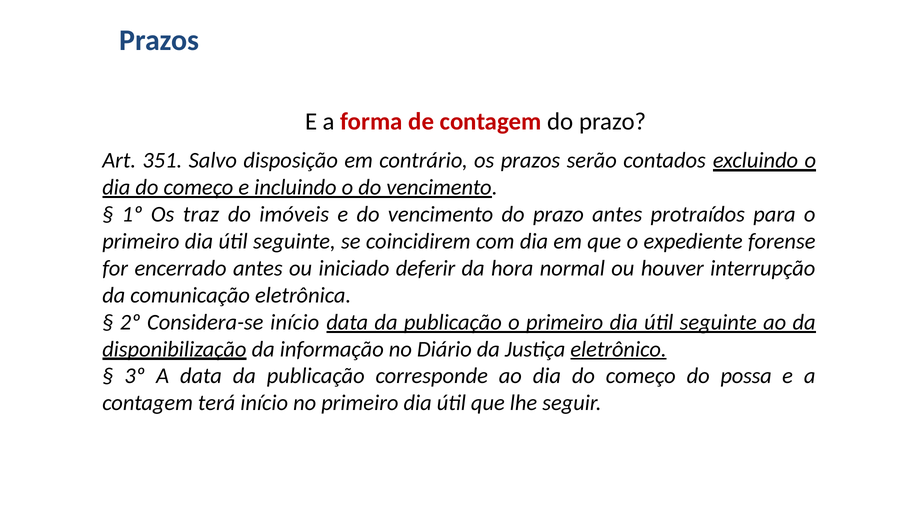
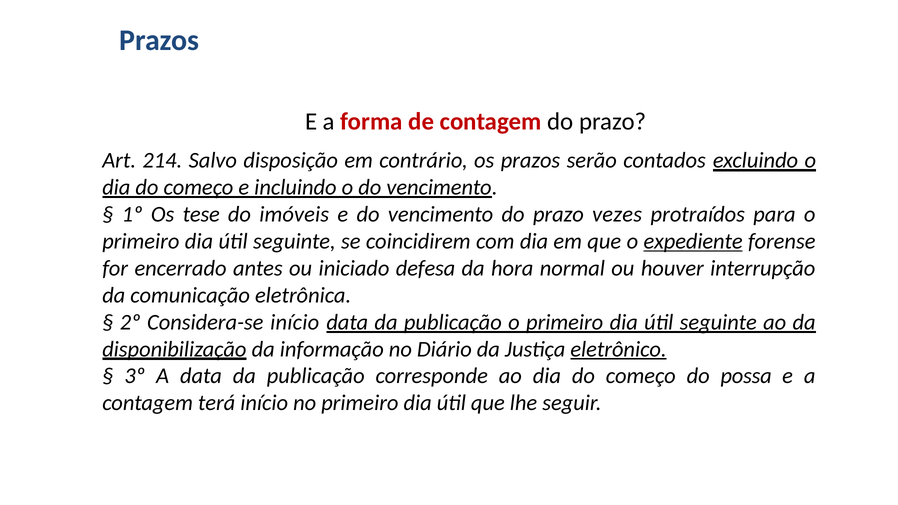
351: 351 -> 214 (162, 161)
traz: traz -> tese (201, 214)
prazo antes: antes -> vezes (617, 214)
expediente underline: none -> present (693, 241)
deferir: deferir -> defesa (426, 268)
